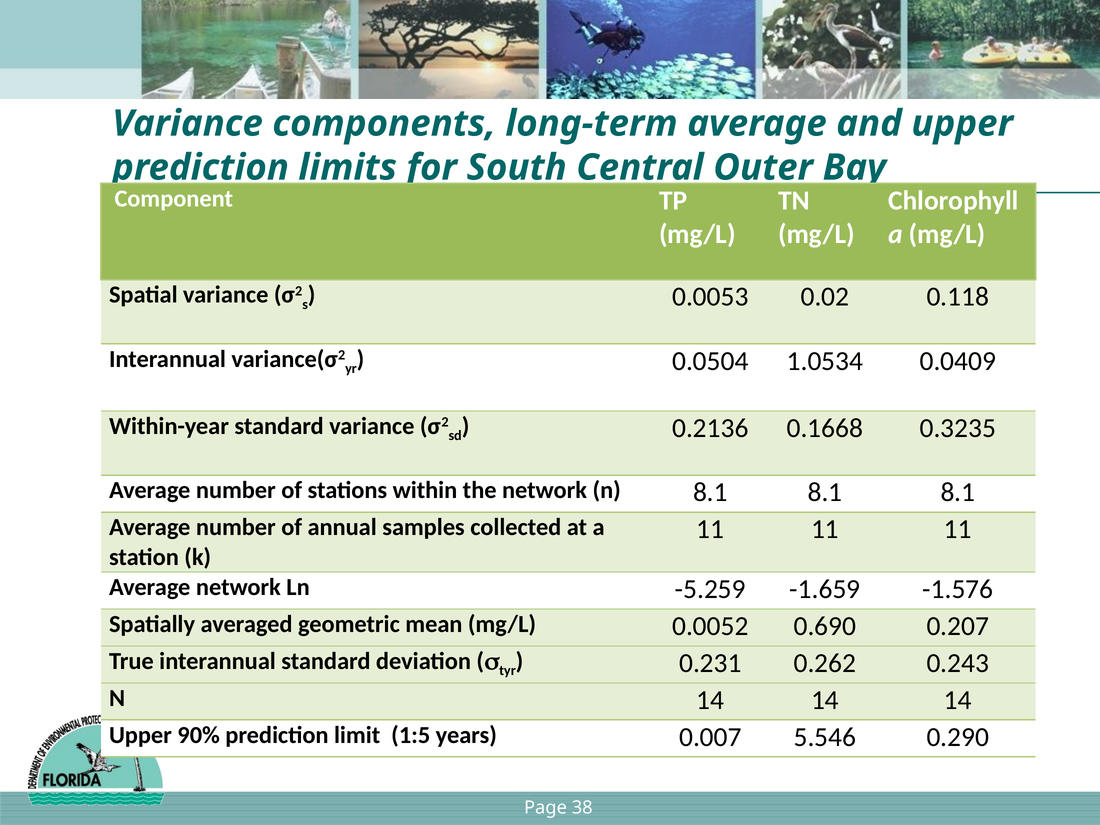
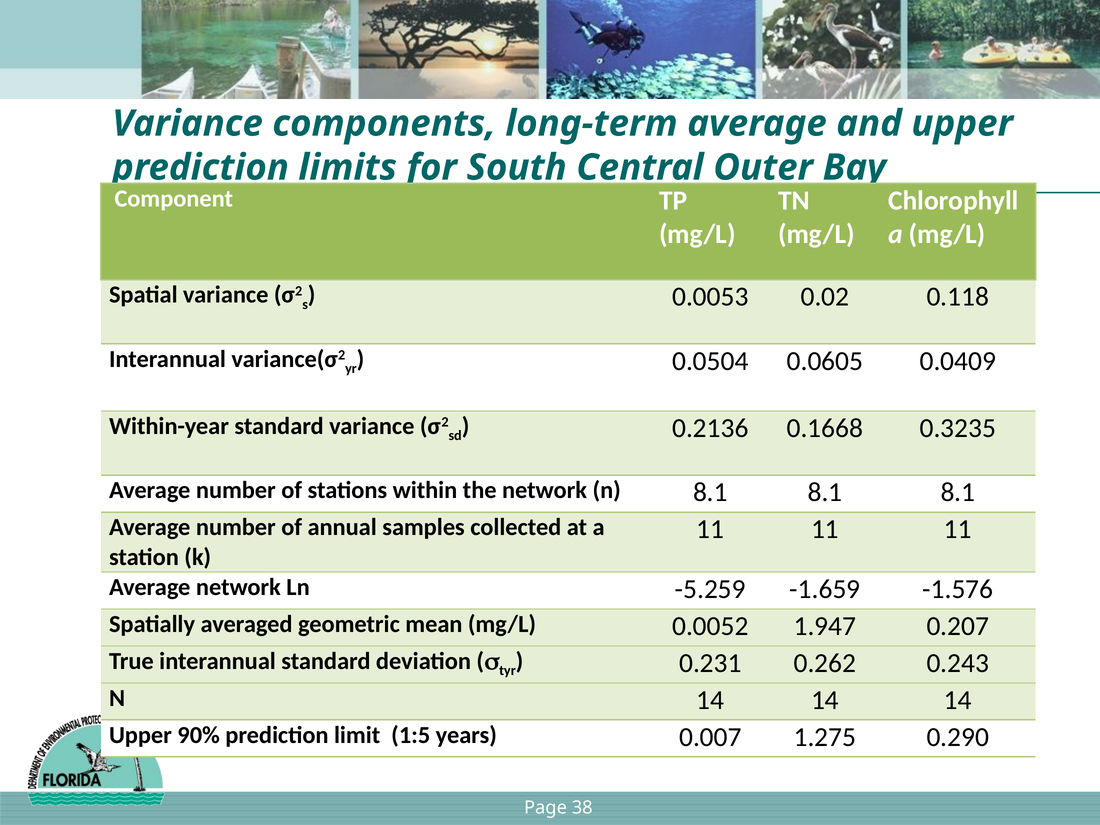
1.0534: 1.0534 -> 0.0605 (825, 361)
0.690: 0.690 -> 1.947 (825, 626)
5.546: 5.546 -> 1.275 (825, 737)
